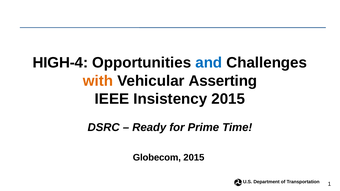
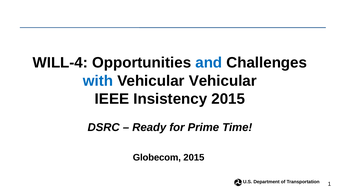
HIGH-4: HIGH-4 -> WILL-4 (60, 63)
with colour: orange -> blue (98, 81)
Vehicular Asserting: Asserting -> Vehicular (223, 81)
